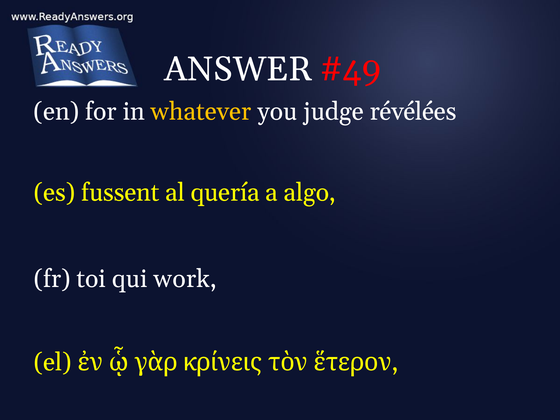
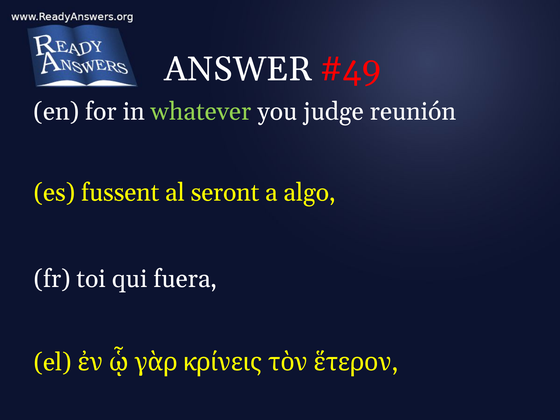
whatever colour: yellow -> light green (201, 112)
révélées: révélées -> reunión (413, 112)
quería: quería -> seront (225, 193)
work: work -> fuera (185, 279)
